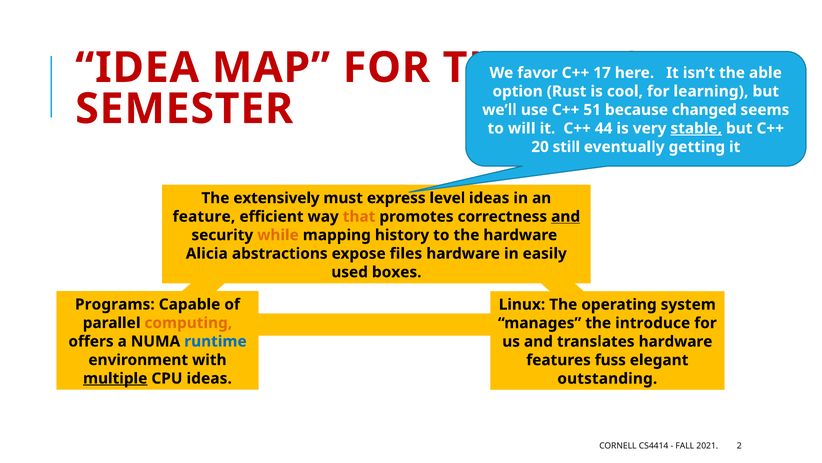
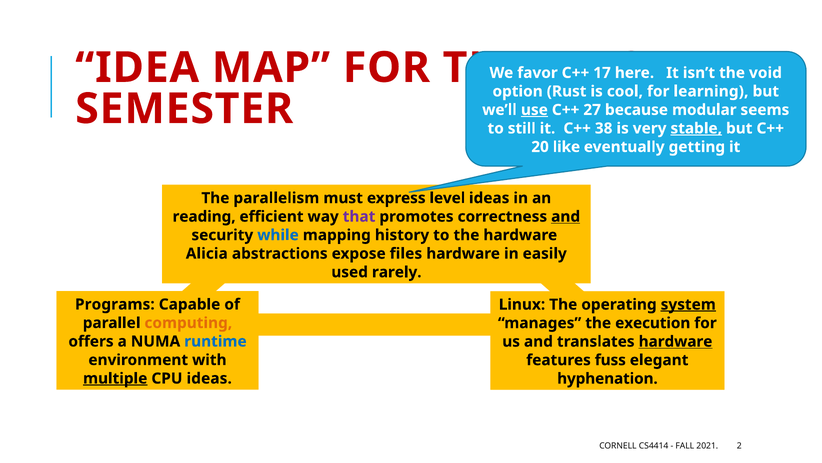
able: able -> void (765, 73)
use underline: none -> present (534, 110)
51: 51 -> 27 (592, 110)
changed: changed -> modular (704, 110)
will: will -> still (522, 128)
44: 44 -> 38 (604, 128)
still: still -> like (566, 147)
extensively: extensively -> parallelism (276, 198)
feature: feature -> reading (204, 216)
that colour: orange -> purple (359, 216)
while colour: orange -> blue (278, 235)
boxes: boxes -> rarely (397, 272)
system underline: none -> present (688, 304)
introduce: introduce -> execution (653, 323)
hardware underline: none -> present (676, 341)
outstanding: outstanding -> hyphenation (607, 378)
